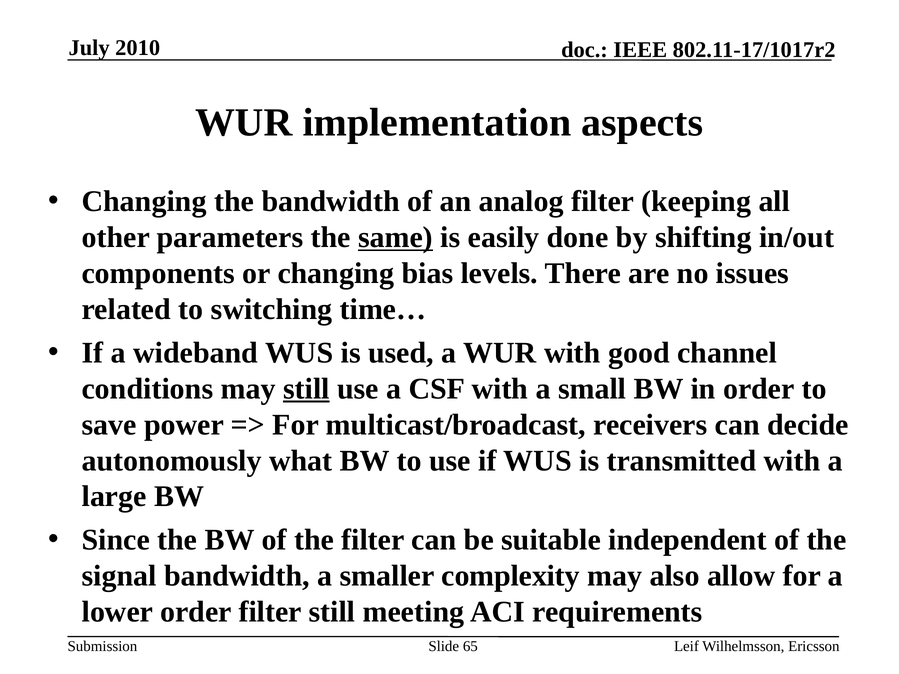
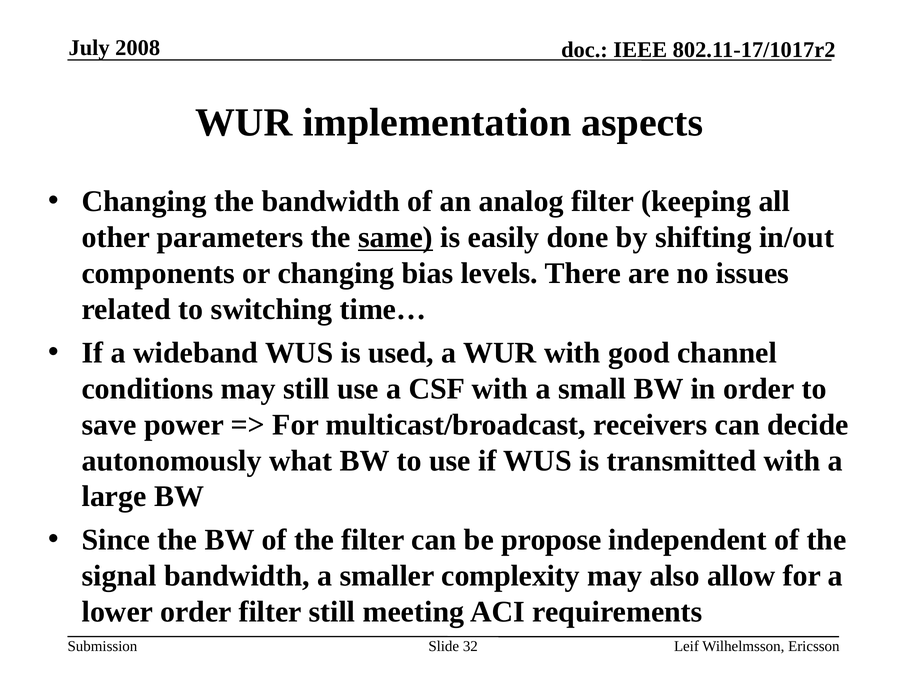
2010: 2010 -> 2008 (138, 48)
still underline: present -> none (306, 389)
suitable: suitable -> propose (551, 540)
65: 65 -> 32 (470, 647)
